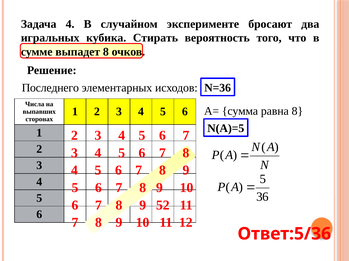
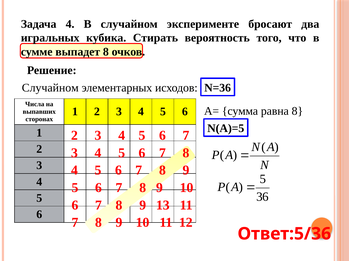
Последнего: Последнего -> Случайном (50, 88)
52: 52 -> 13 (163, 206)
